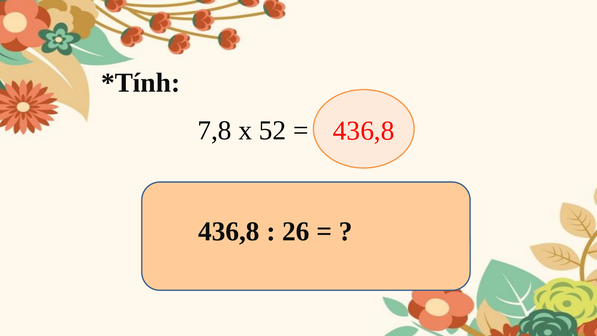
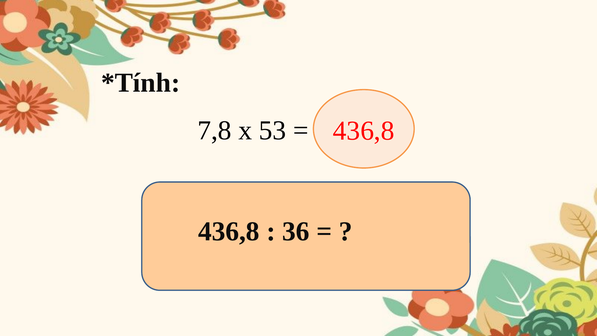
52: 52 -> 53 (273, 130)
26: 26 -> 36 (296, 231)
